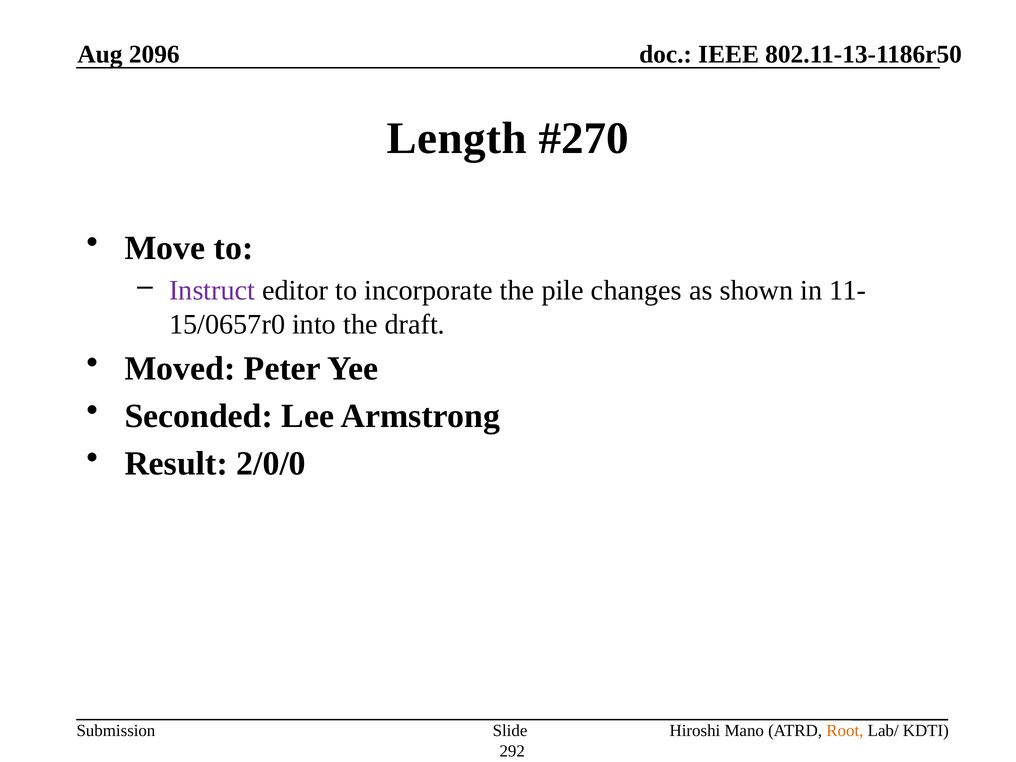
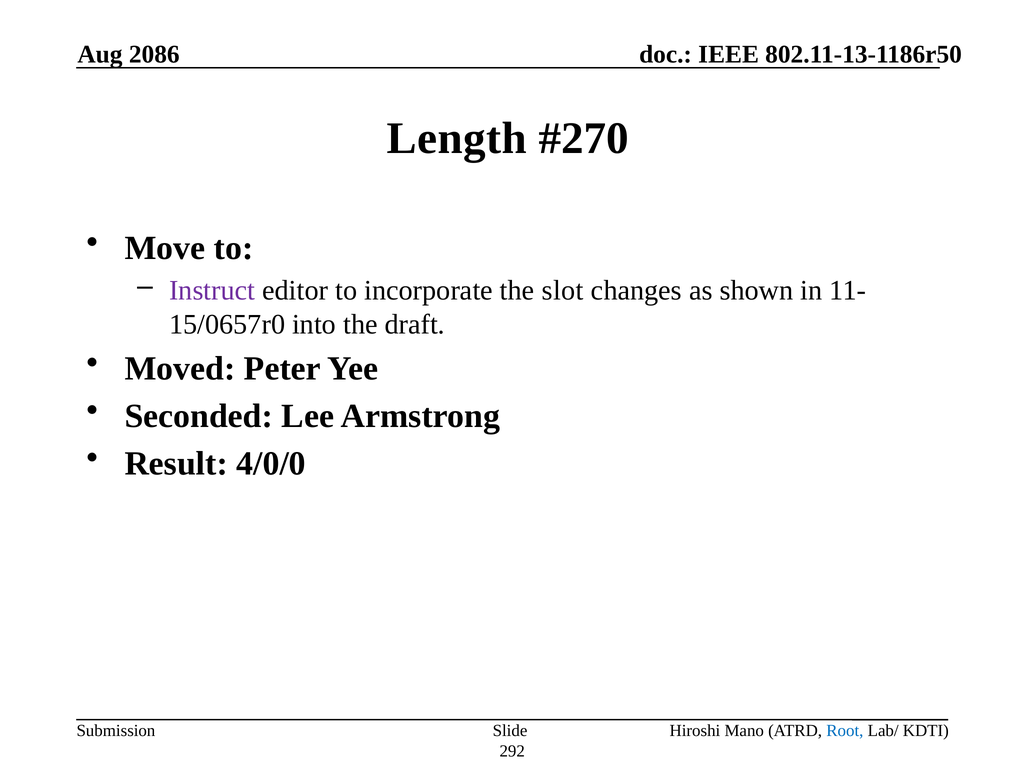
2096: 2096 -> 2086 (154, 54)
pile: pile -> slot (563, 290)
2/0/0: 2/0/0 -> 4/0/0 (271, 464)
Root colour: orange -> blue (845, 731)
